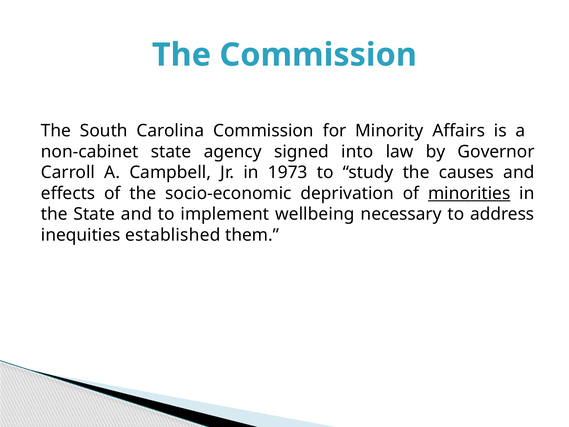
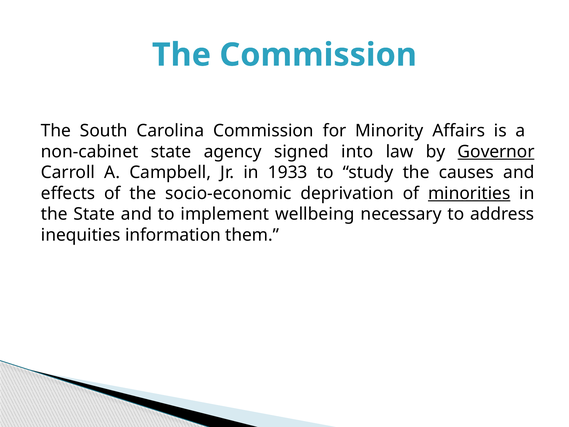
Governor underline: none -> present (496, 152)
1973: 1973 -> 1933 (288, 172)
established: established -> information (173, 235)
